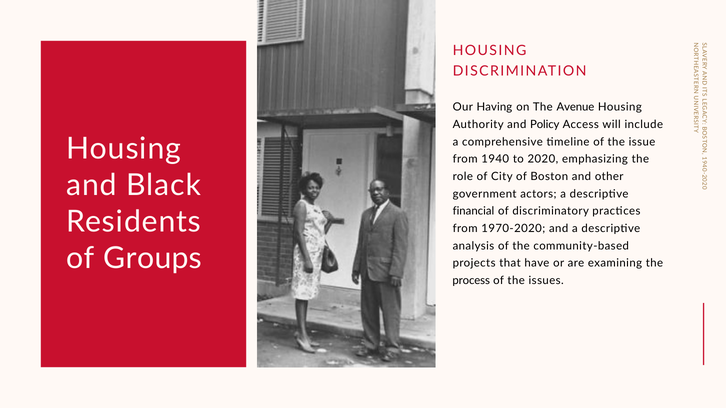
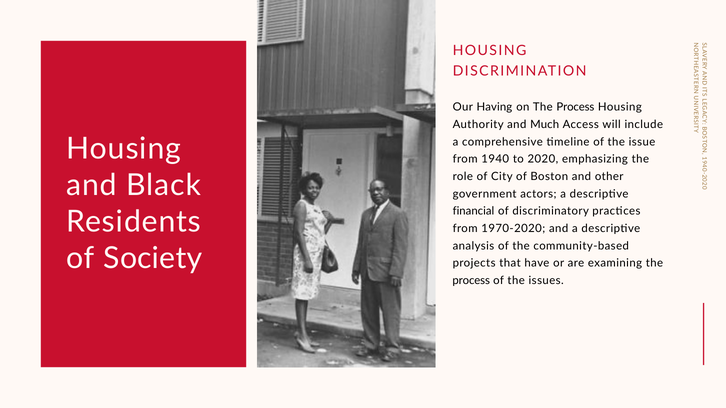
on The Avenue: Avenue -> Process (575, 107)
Policy: Policy -> Much (545, 125)
Groups: Groups -> Society (153, 259)
